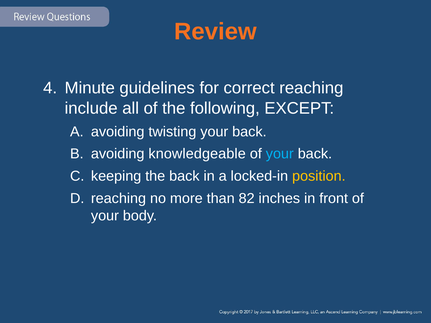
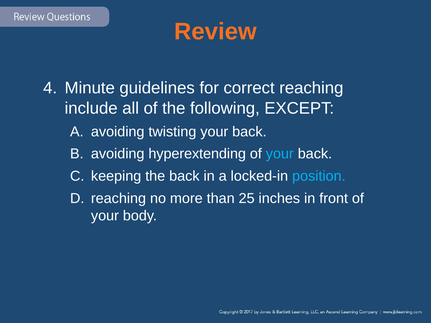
knowledgeable: knowledgeable -> hyperextending (197, 154)
position colour: yellow -> light blue (319, 176)
82: 82 -> 25 (247, 199)
